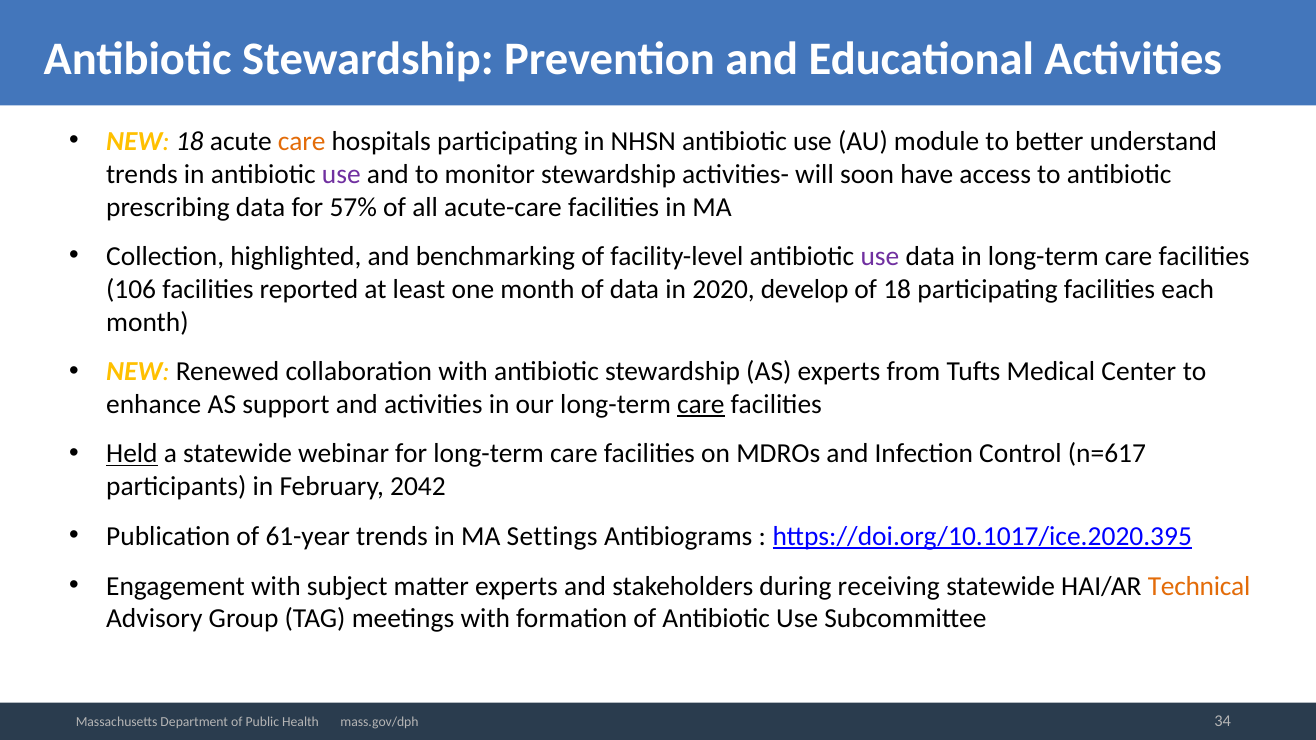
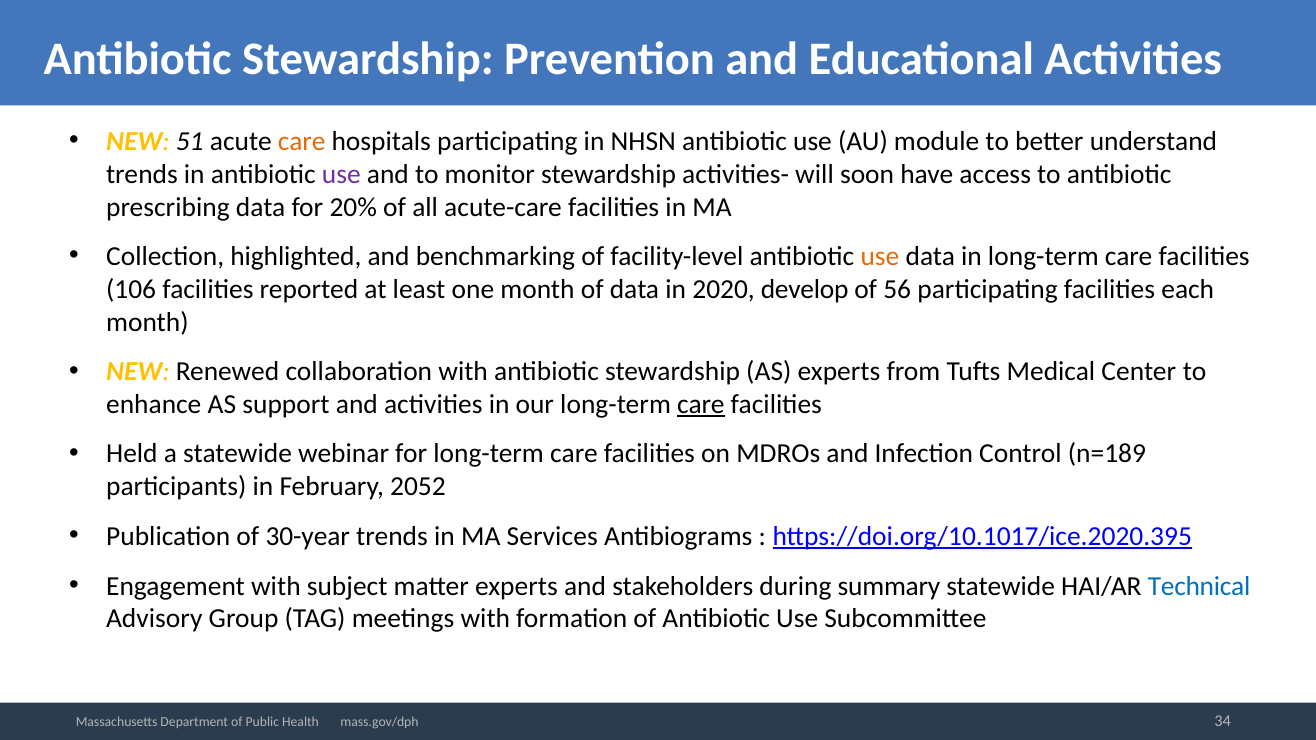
NEW 18: 18 -> 51 (190, 141)
57%: 57% -> 20% (353, 207)
use colour: purple -> orange (880, 257)
of 18: 18 -> 56 (897, 289)
Held underline: present -> none (132, 454)
n=617: n=617 -> n=189 (1107, 454)
2042: 2042 -> 2052 (418, 487)
61-year: 61-year -> 30-year (308, 536)
Settings: Settings -> Services (552, 536)
receiving: receiving -> summary (889, 586)
Technical colour: orange -> blue (1199, 586)
